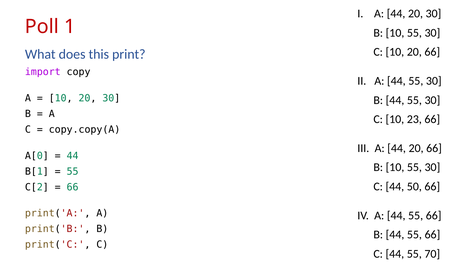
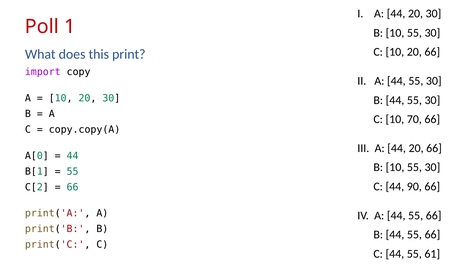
23: 23 -> 70 (414, 119)
50: 50 -> 90 (414, 186)
70: 70 -> 61 (432, 253)
